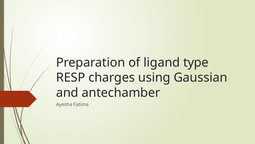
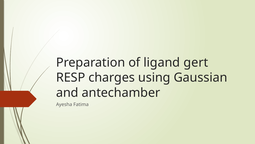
type: type -> gert (196, 62)
